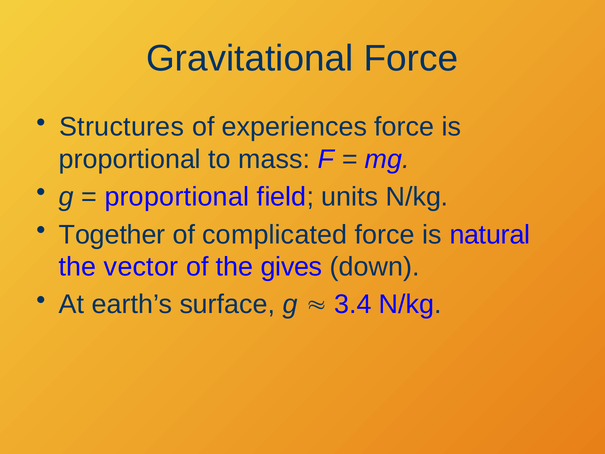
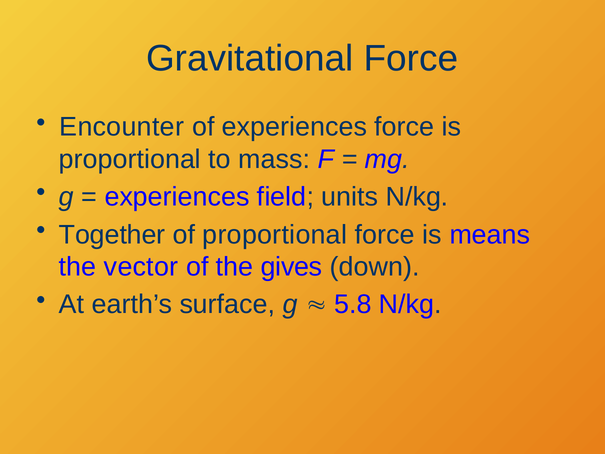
Structures: Structures -> Encounter (122, 127)
proportional: proportional -> experiences (177, 197)
of complicated: complicated -> proportional (275, 235)
natural: natural -> means (490, 235)
3.4: 3.4 -> 5.8 (353, 304)
